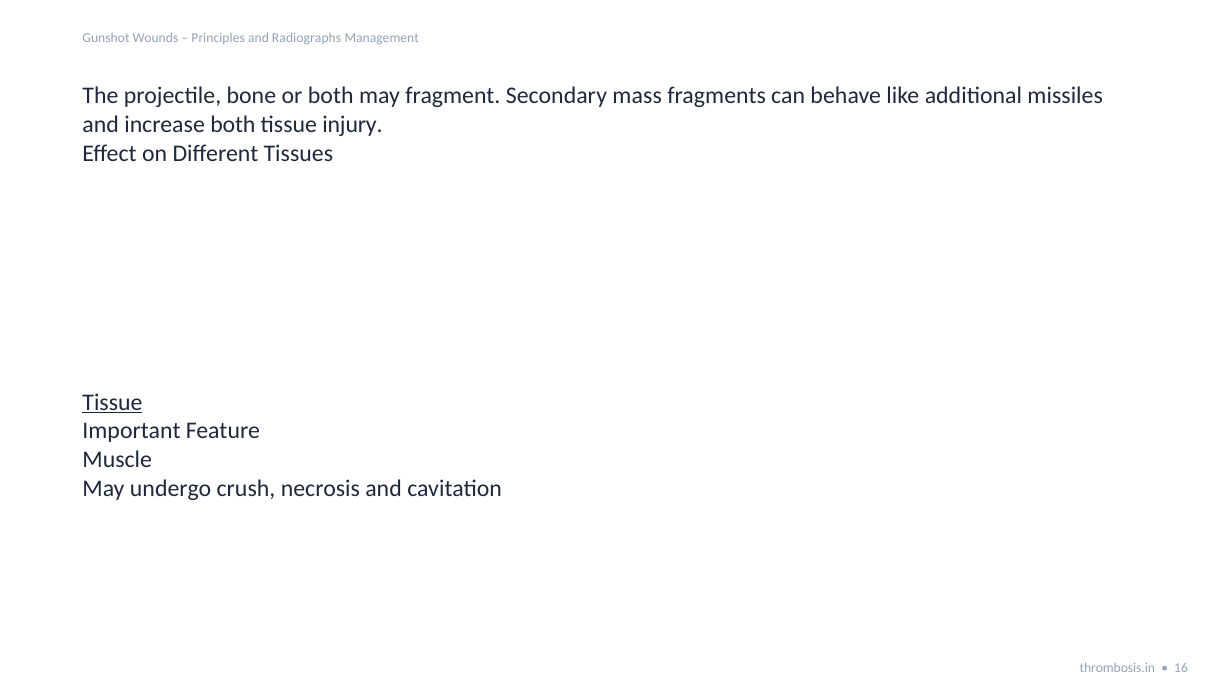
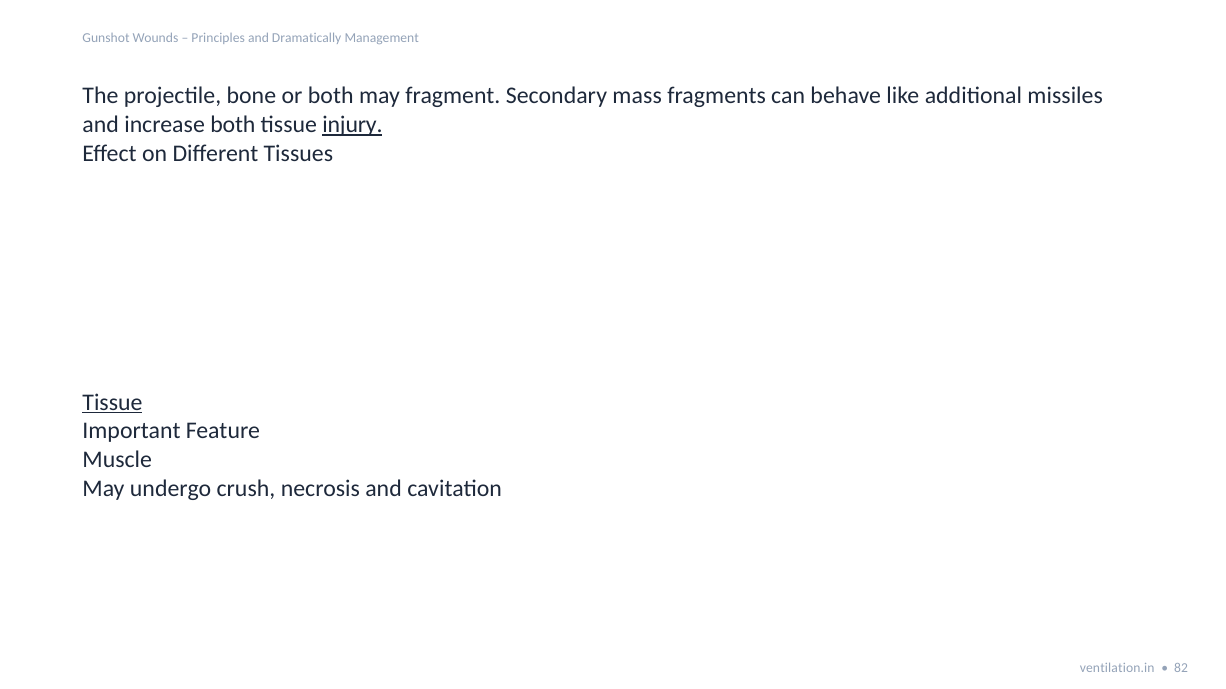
Radiographs: Radiographs -> Dramatically (307, 38)
injury underline: none -> present (352, 125)
thrombosis.in: thrombosis.in -> ventilation.in (1117, 669)
16: 16 -> 82 (1181, 669)
